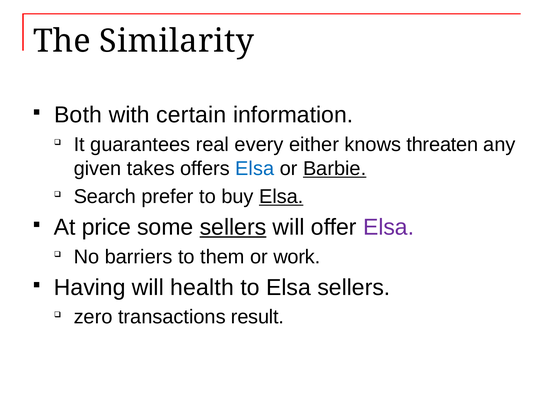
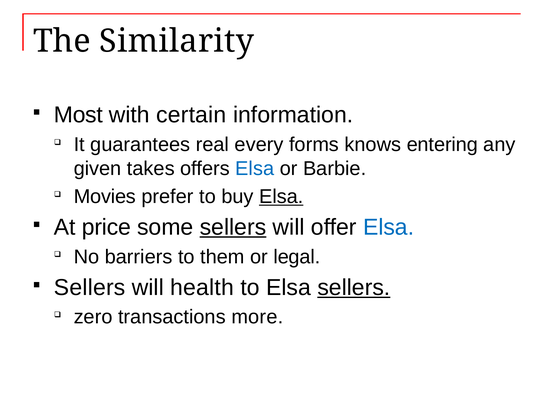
Both: Both -> Most (78, 115)
either: either -> forms (314, 145)
threaten: threaten -> entering (442, 145)
Barbie underline: present -> none (335, 168)
Search: Search -> Movies (105, 196)
Elsa colour: purple -> blue (389, 227)
work: work -> legal (297, 257)
Having: Having -> Sellers (90, 287)
sellers underline: none -> present (354, 287)
result: result -> more (257, 317)
